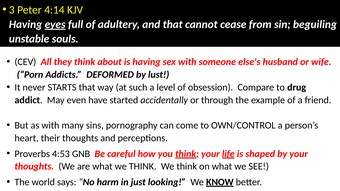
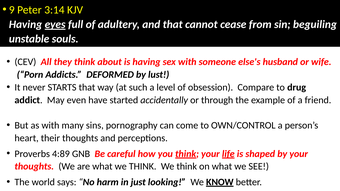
3: 3 -> 9 (12, 10)
4:14: 4:14 -> 3:14 (54, 10)
4:53: 4:53 -> 4:89 (61, 154)
